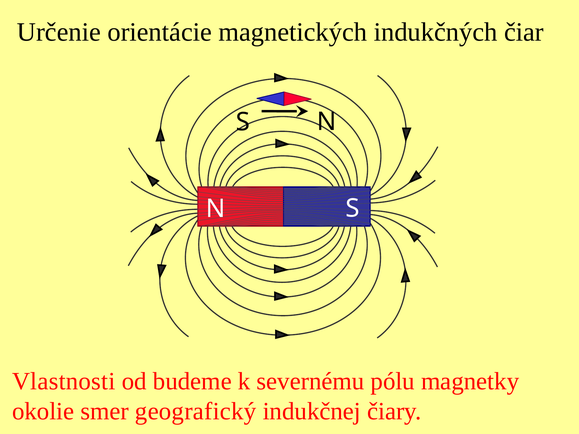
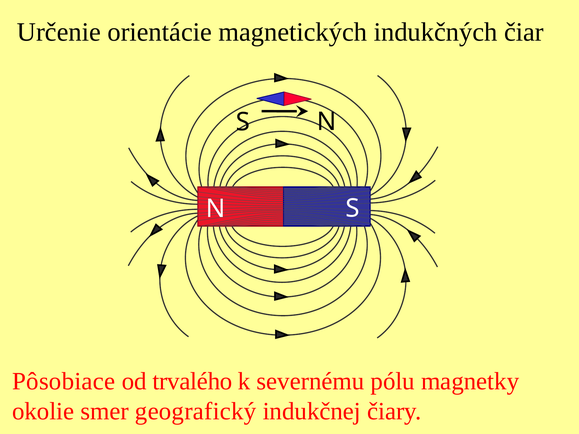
Vlastnosti: Vlastnosti -> Pôsobiace (64, 381)
budeme: budeme -> trvalého (192, 381)
